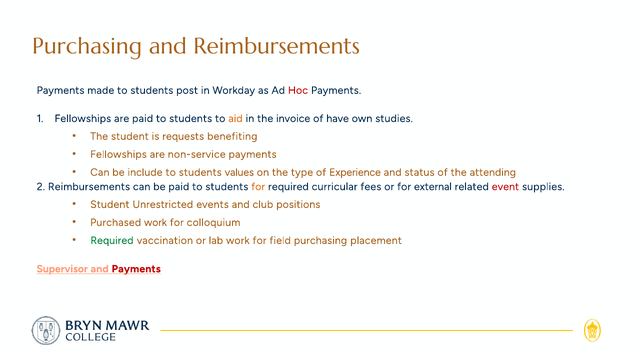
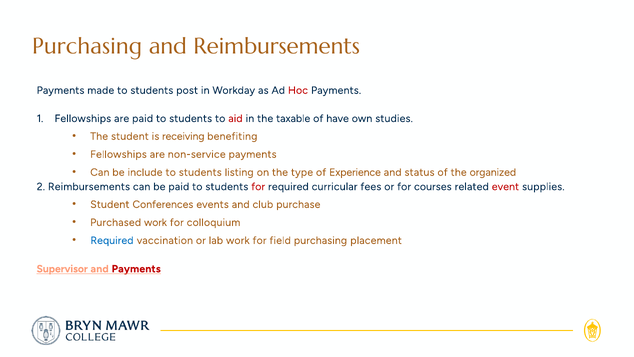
aid colour: orange -> red (235, 118)
invoice: invoice -> taxable (293, 118)
requests: requests -> receiving (183, 136)
values: values -> listing (239, 172)
attending: attending -> organized (493, 172)
for colour: orange -> red (258, 186)
external: external -> courses (433, 186)
Unrestricted: Unrestricted -> Conferences (163, 204)
positions: positions -> purchase (298, 204)
Required colour: green -> blue (112, 240)
